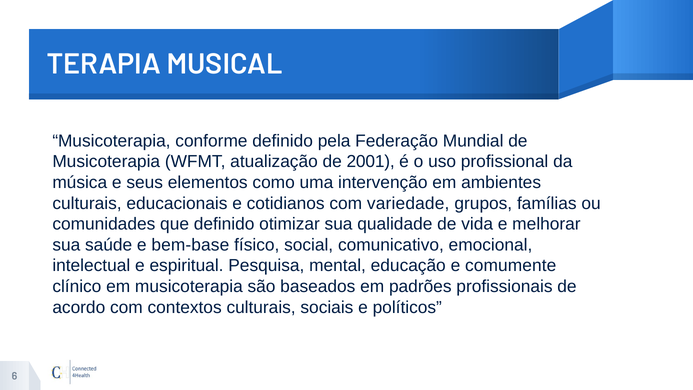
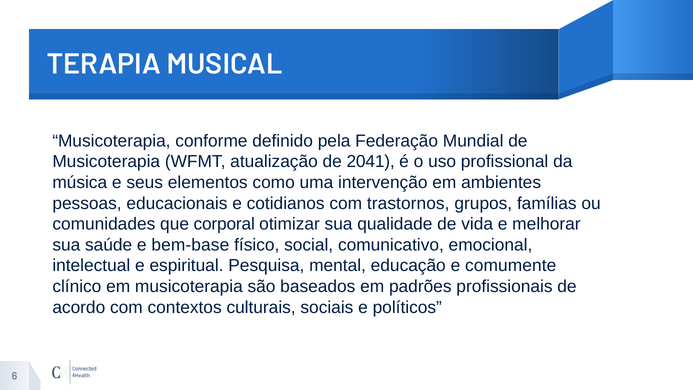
2001: 2001 -> 2041 (371, 162)
culturais: culturais -> pessoas (87, 203)
variedade: variedade -> trastornos (408, 203)
que definido: definido -> corporal (224, 224)
